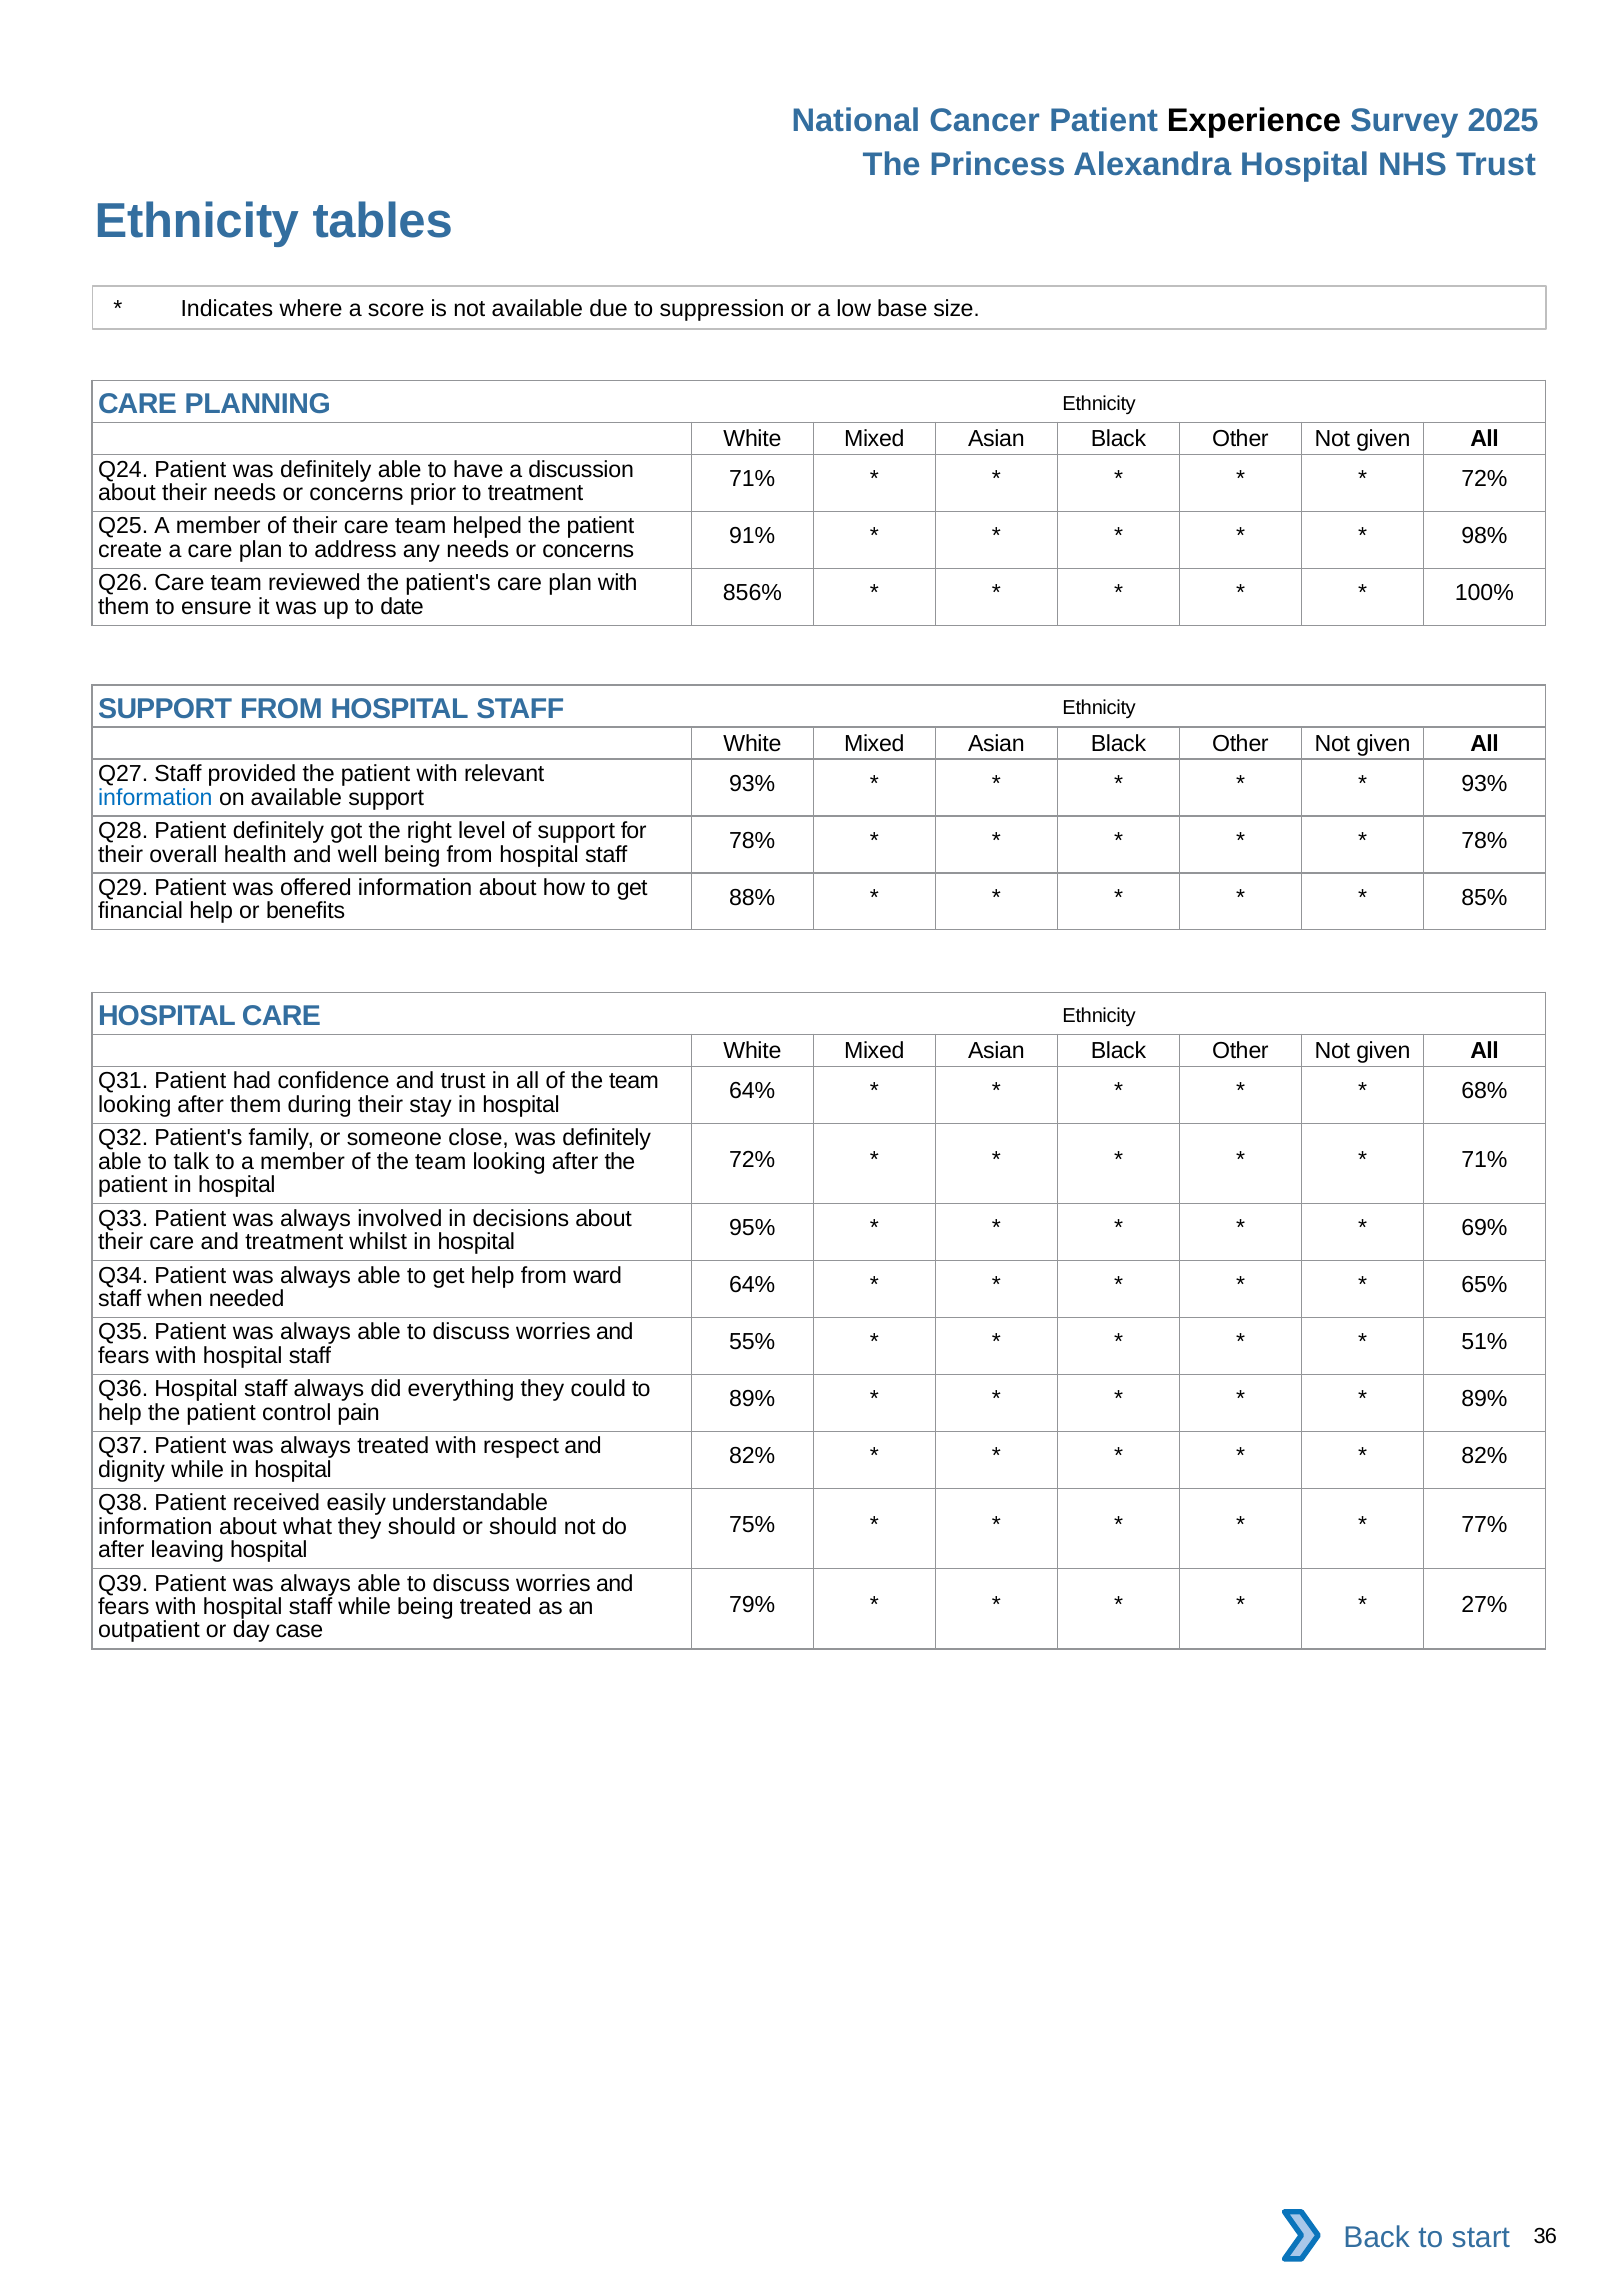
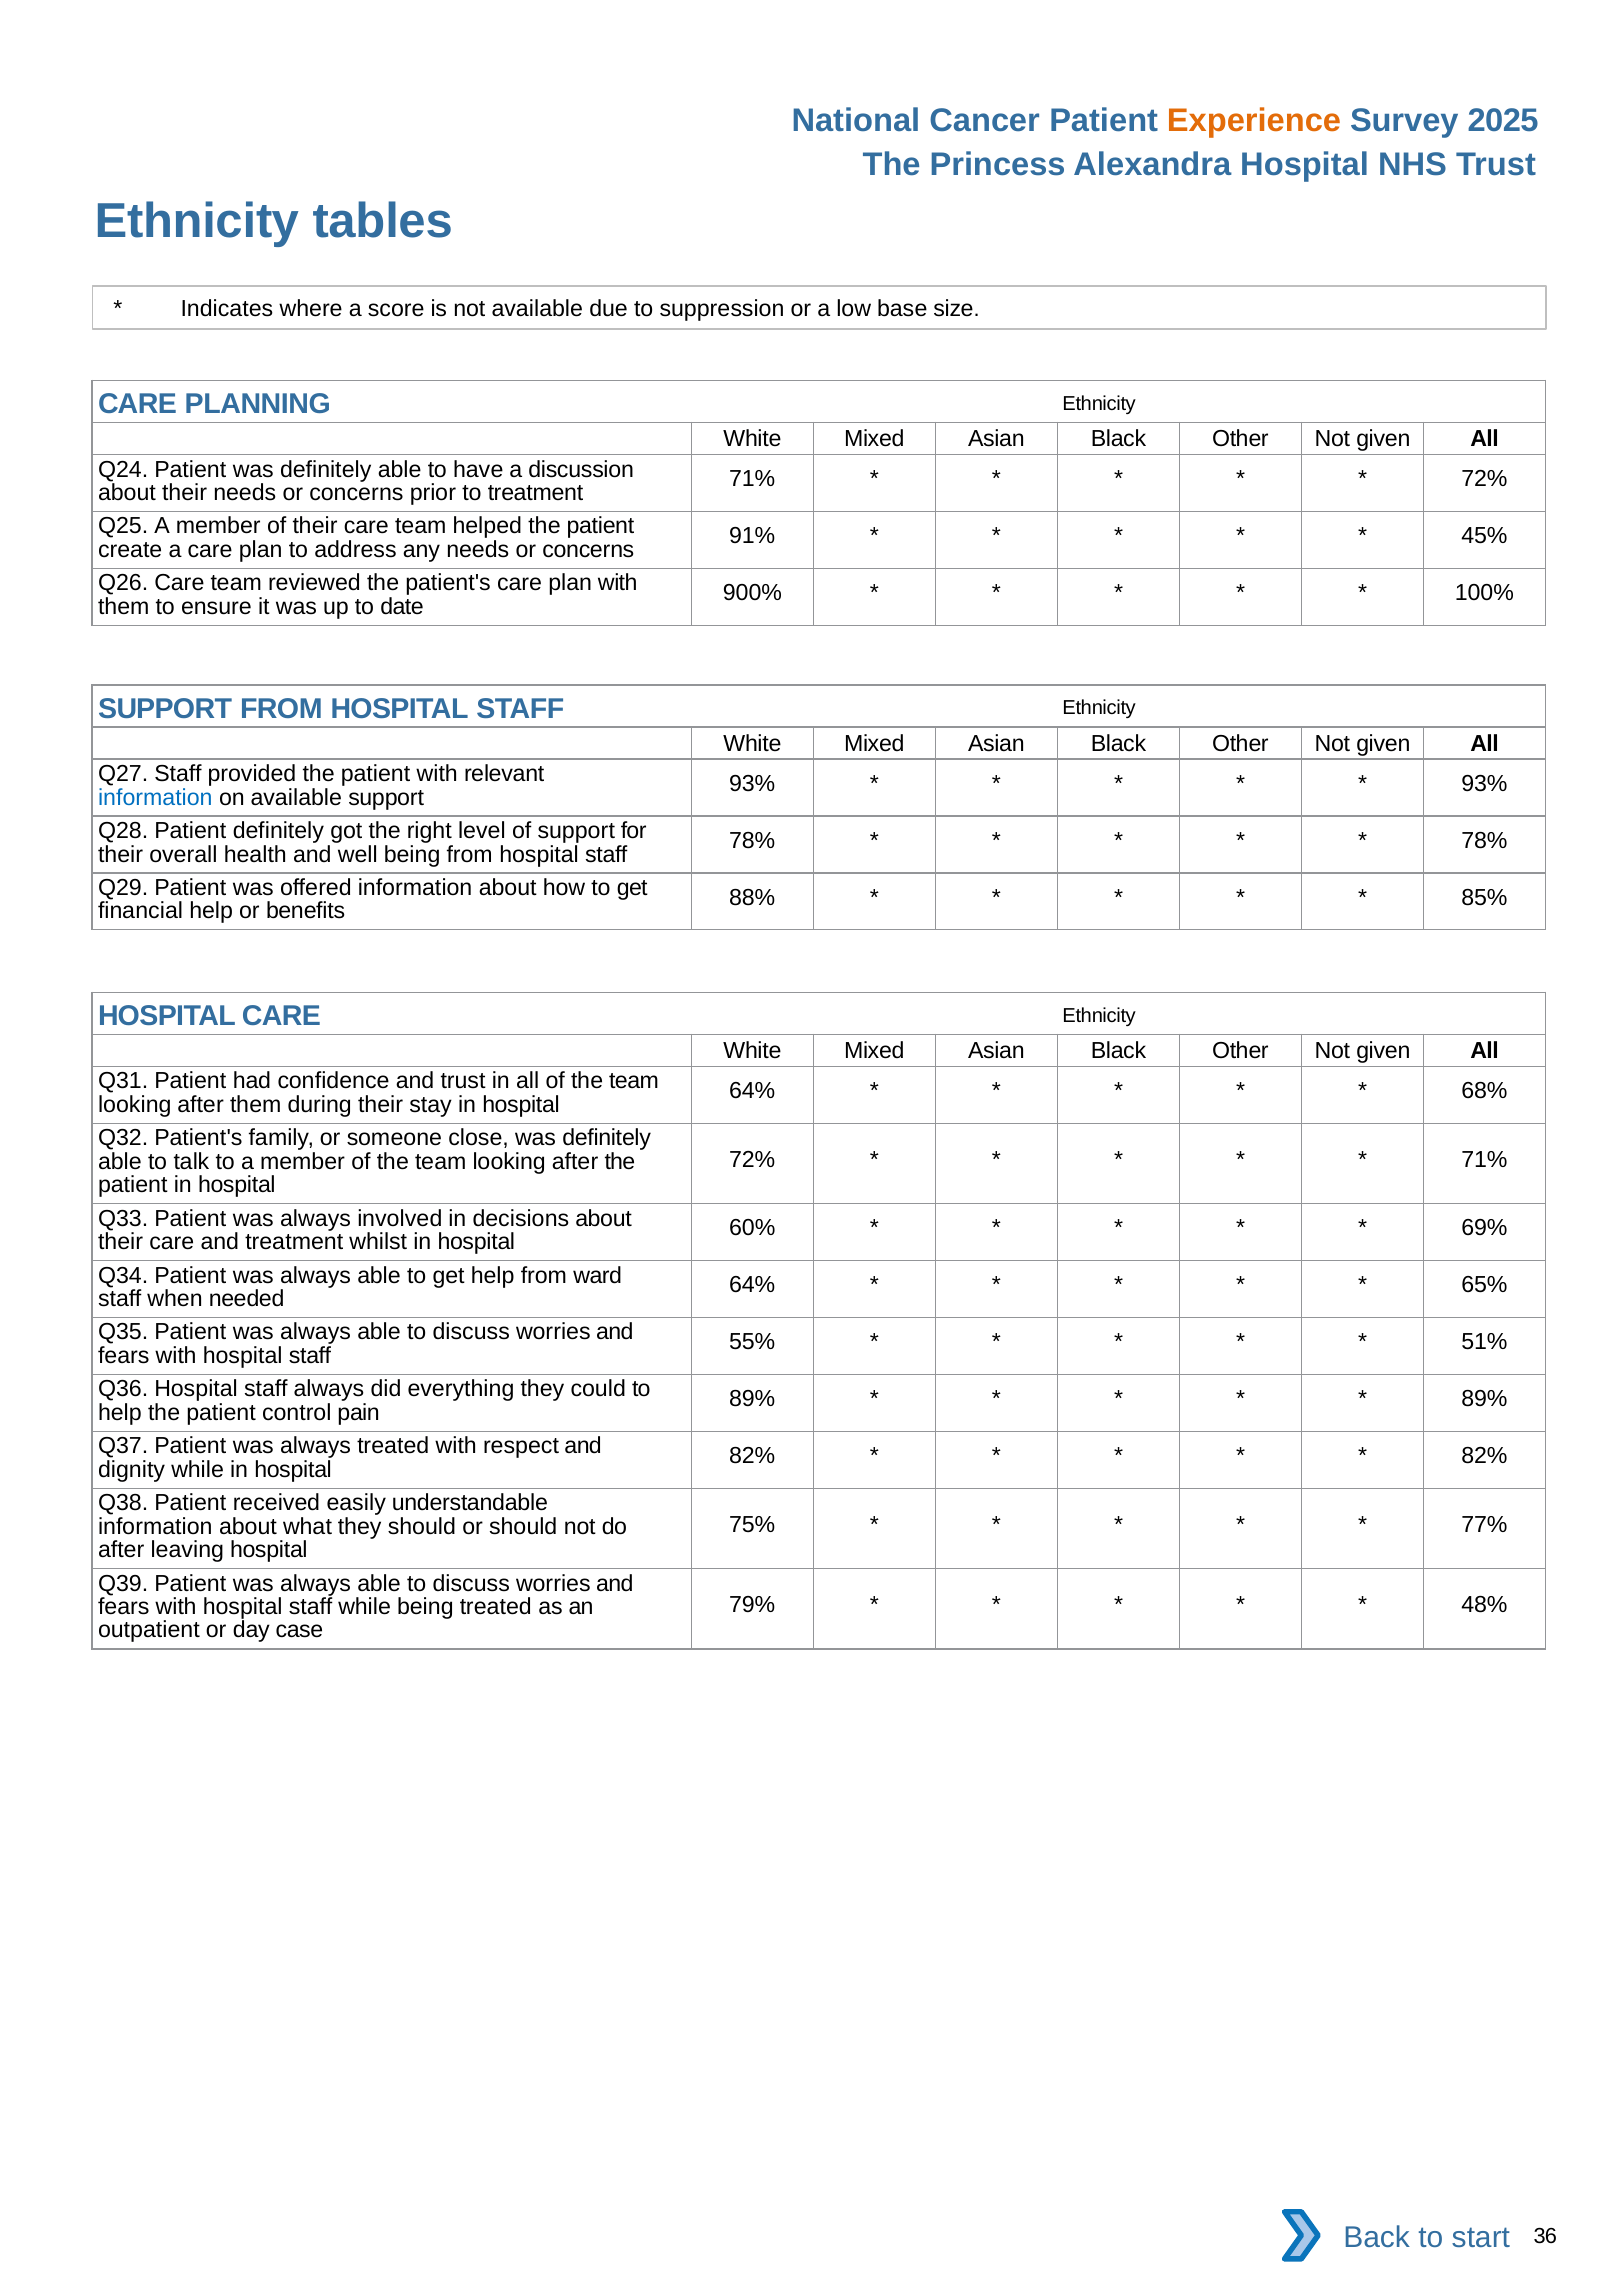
Experience colour: black -> orange (1254, 121)
98%: 98% -> 45% (1484, 536)
856%: 856% -> 900% (752, 593)
95%: 95% -> 60% (752, 1228)
27%: 27% -> 48% (1484, 1605)
